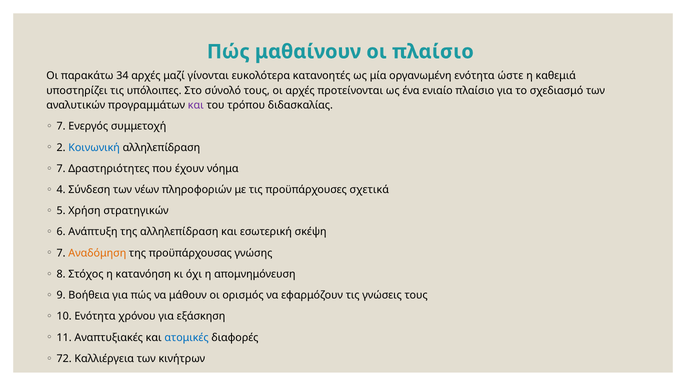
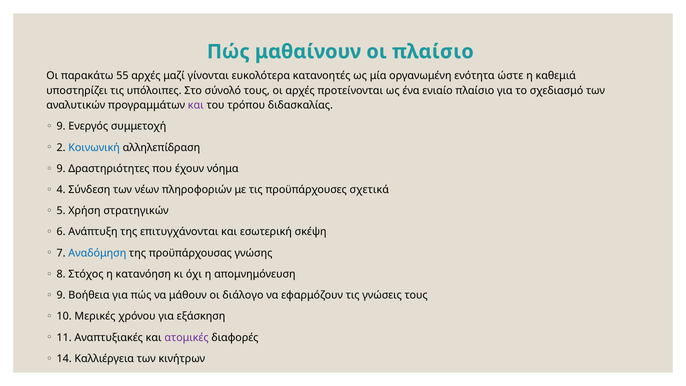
34: 34 -> 55 (122, 76)
7: 7 -> 9 (61, 126)
7: 7 -> 9 (61, 169)
της αλληλεπίδραση: αλληλεπίδραση -> επιτυγχάνονται (179, 232)
Αναδόμηση colour: orange -> blue (97, 253)
ορισμός: ορισμός -> διάλογο (243, 295)
10 Ενότητα: Ενότητα -> Μερικές (95, 316)
ατομικές colour: blue -> purple (187, 337)
72: 72 -> 14 (64, 358)
